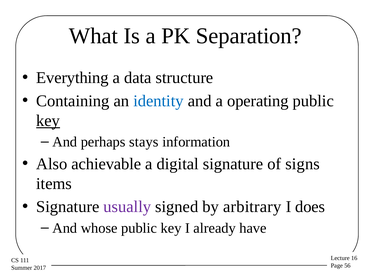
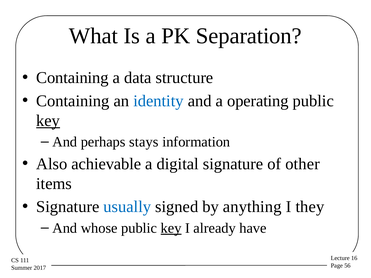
Everything: Everything -> Containing (72, 78)
signs: signs -> other (303, 164)
usually colour: purple -> blue (127, 207)
arbitrary: arbitrary -> anything (252, 207)
does: does -> they (310, 207)
key underline: none -> present (171, 228)
